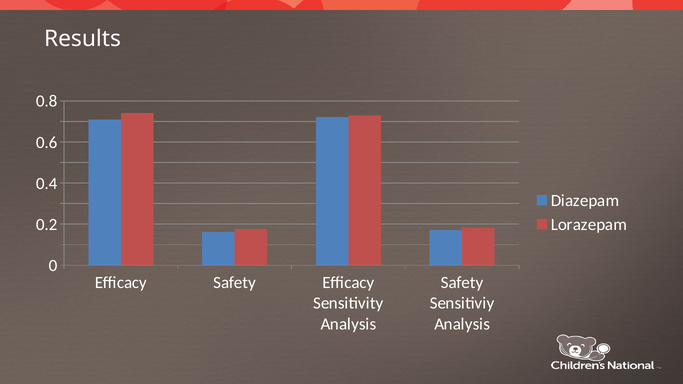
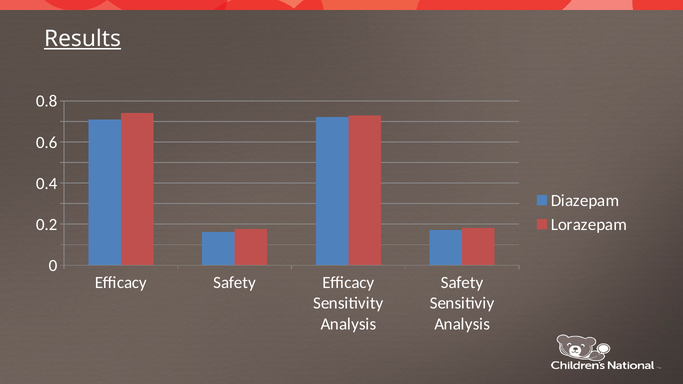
Results underline: none -> present (82, 39)
